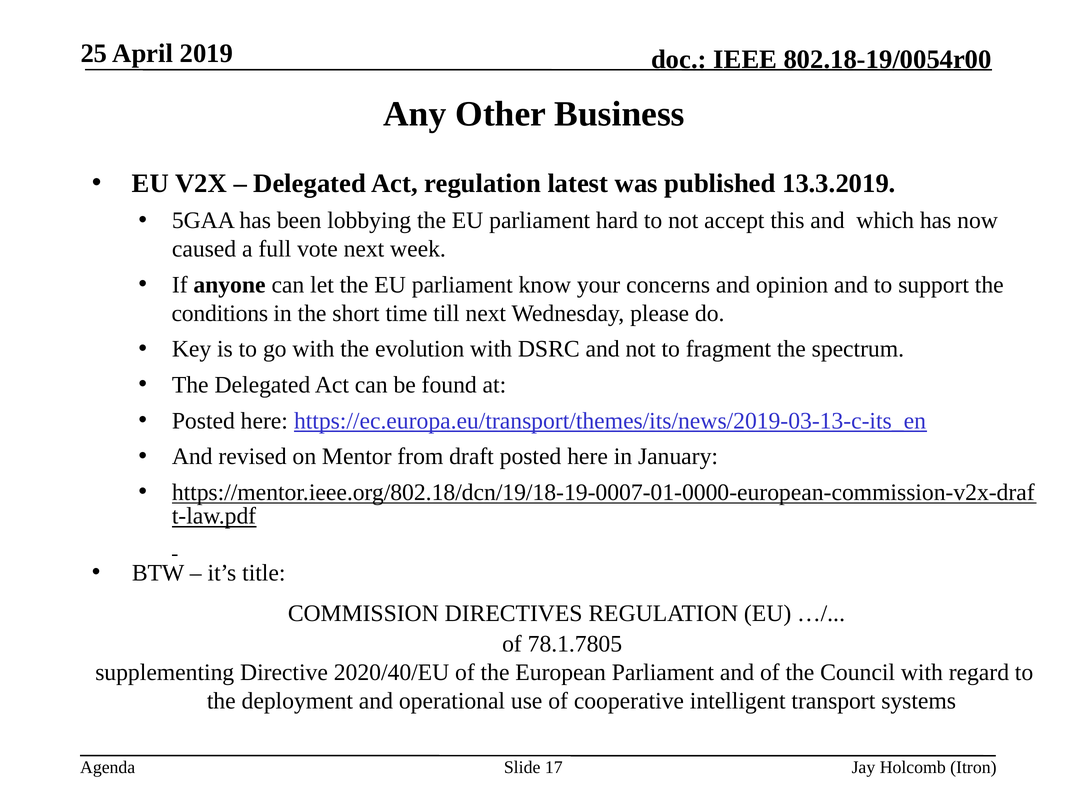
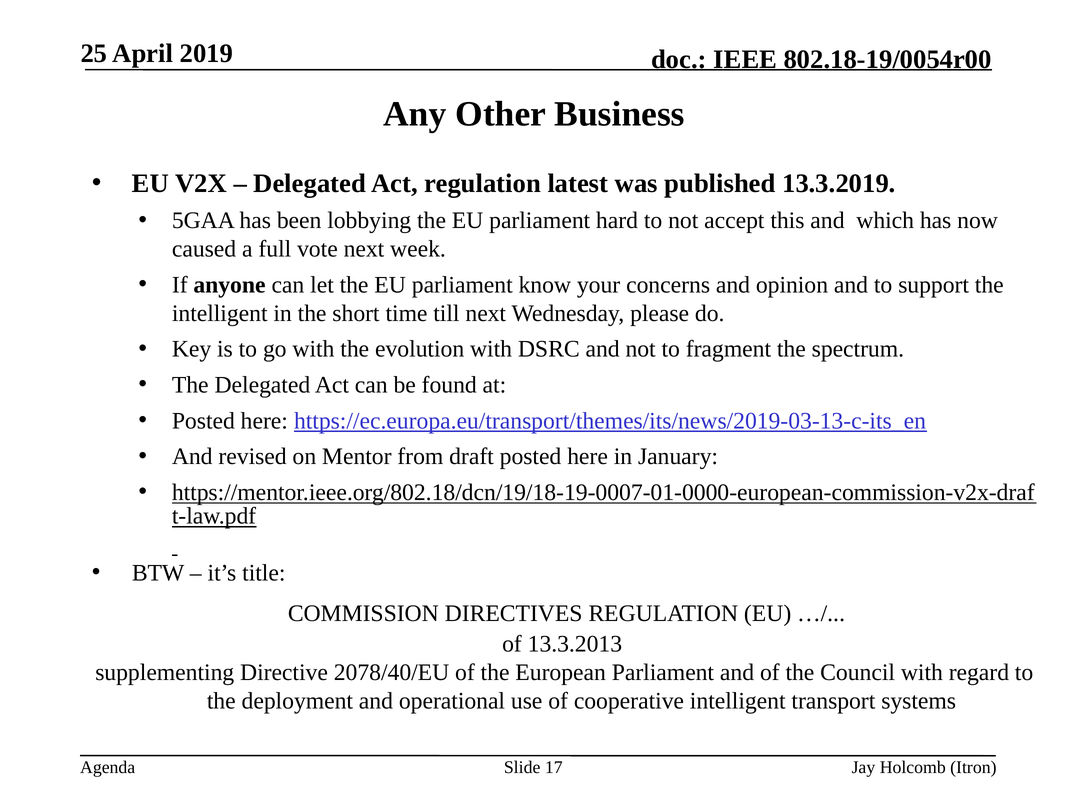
conditions: conditions -> intelligent (220, 313)
78.1.7805: 78.1.7805 -> 13.3.2013 (575, 644)
2020/40/EU: 2020/40/EU -> 2078/40/EU (392, 673)
